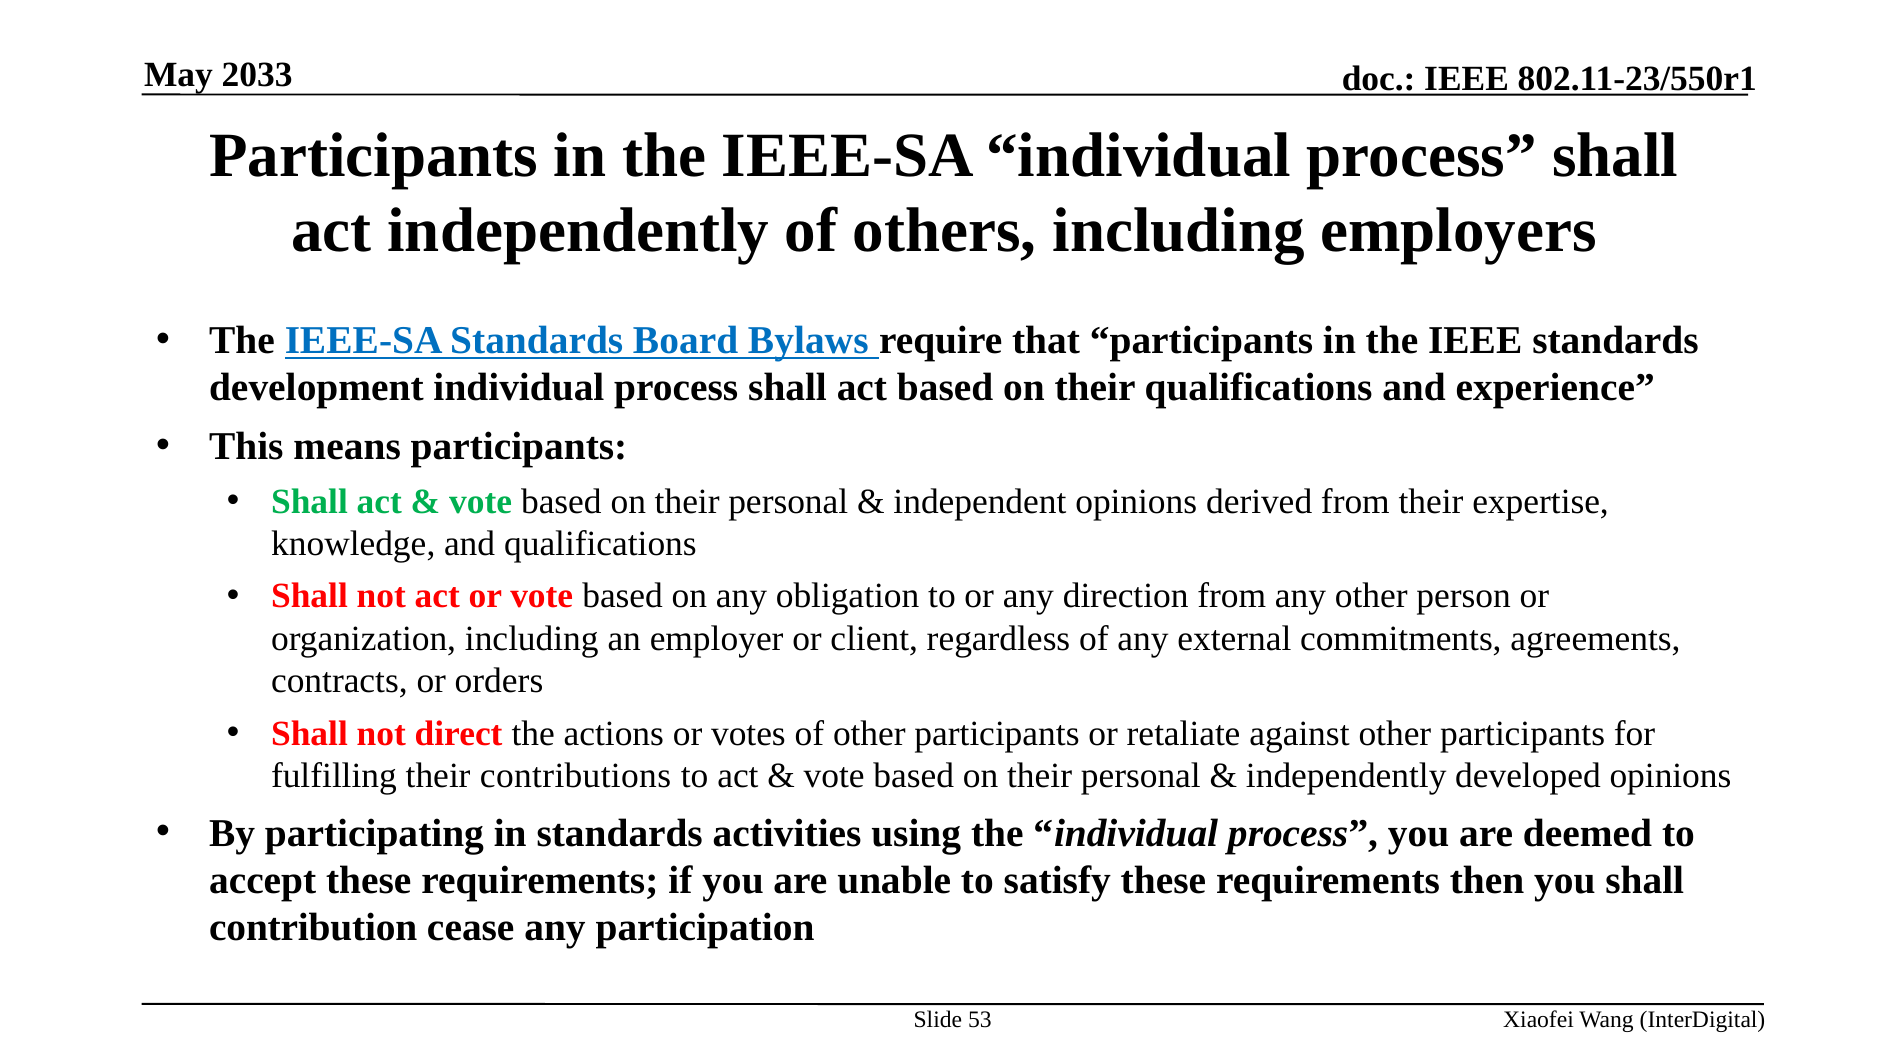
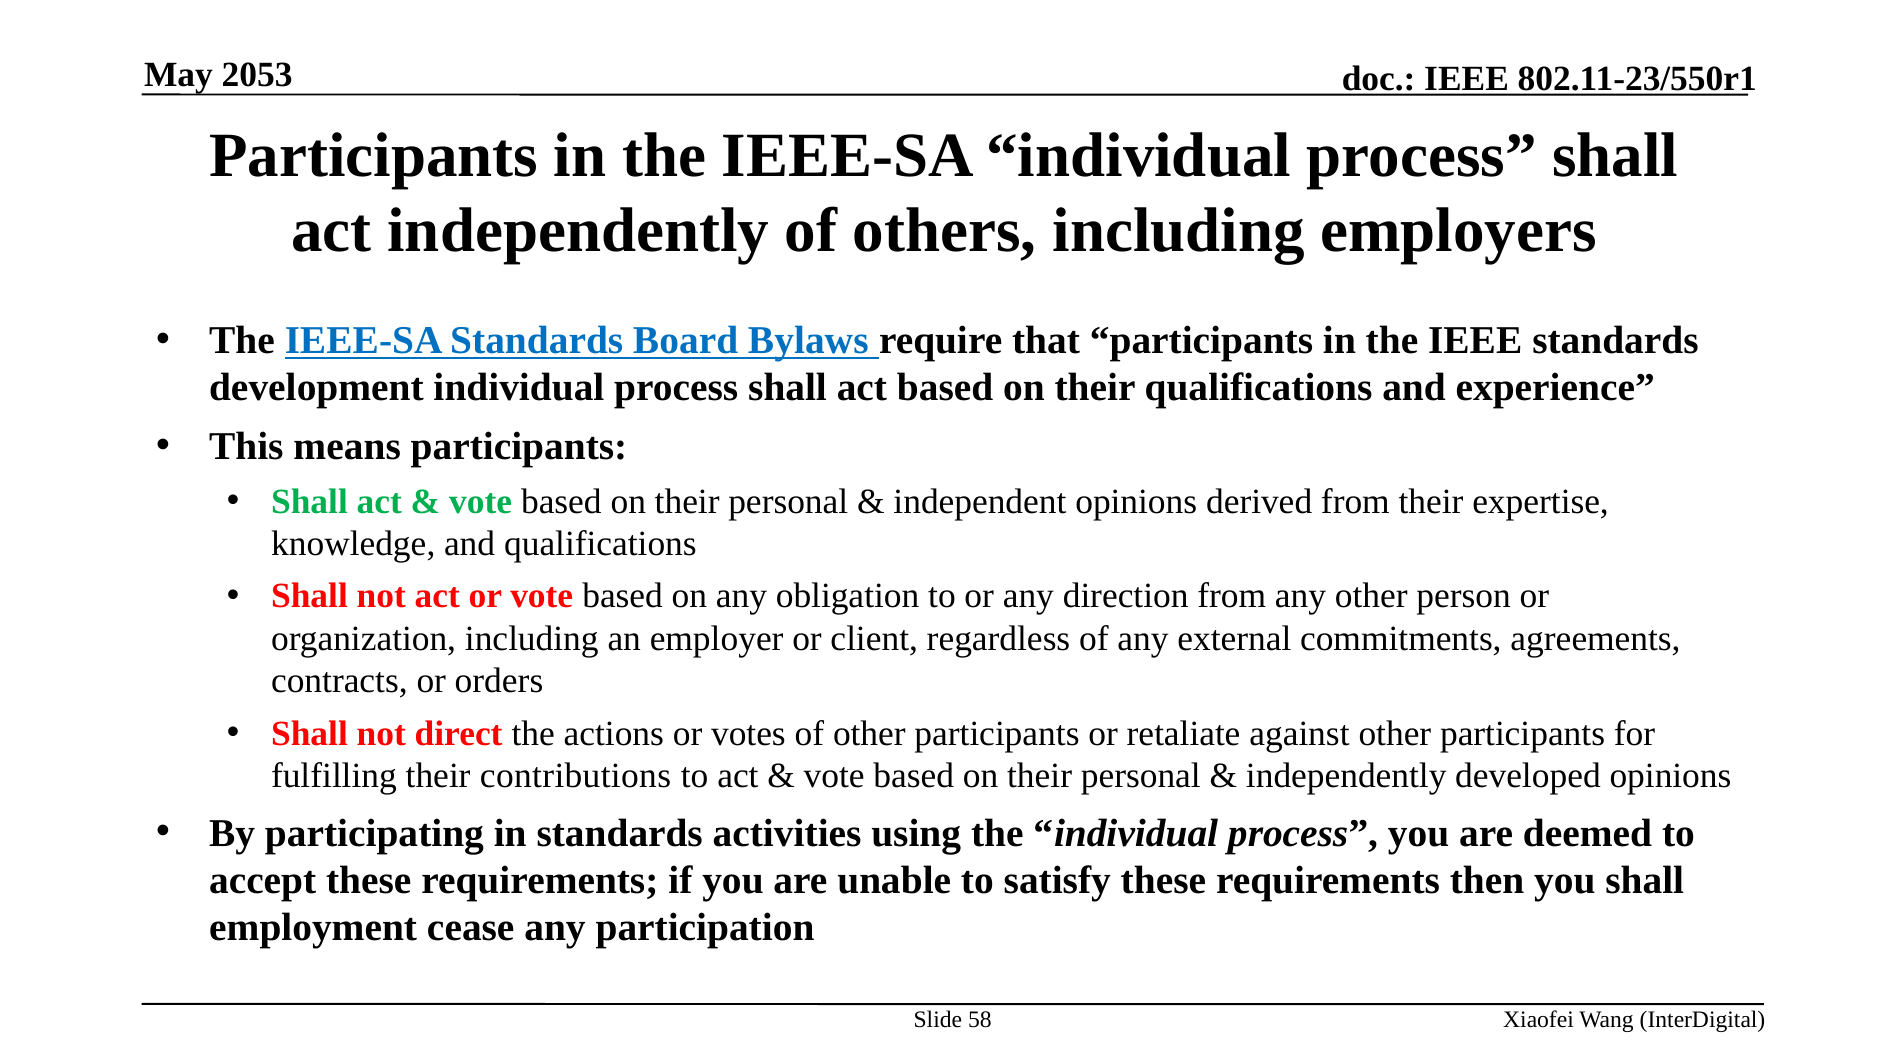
2033: 2033 -> 2053 (257, 75)
contribution: contribution -> employment (313, 928)
53: 53 -> 58 (980, 1020)
